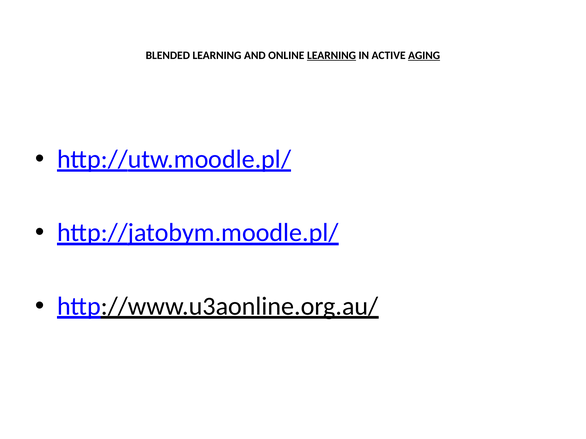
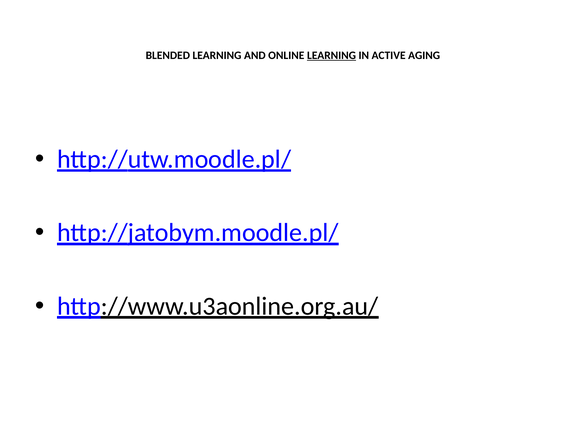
AGING underline: present -> none (424, 56)
